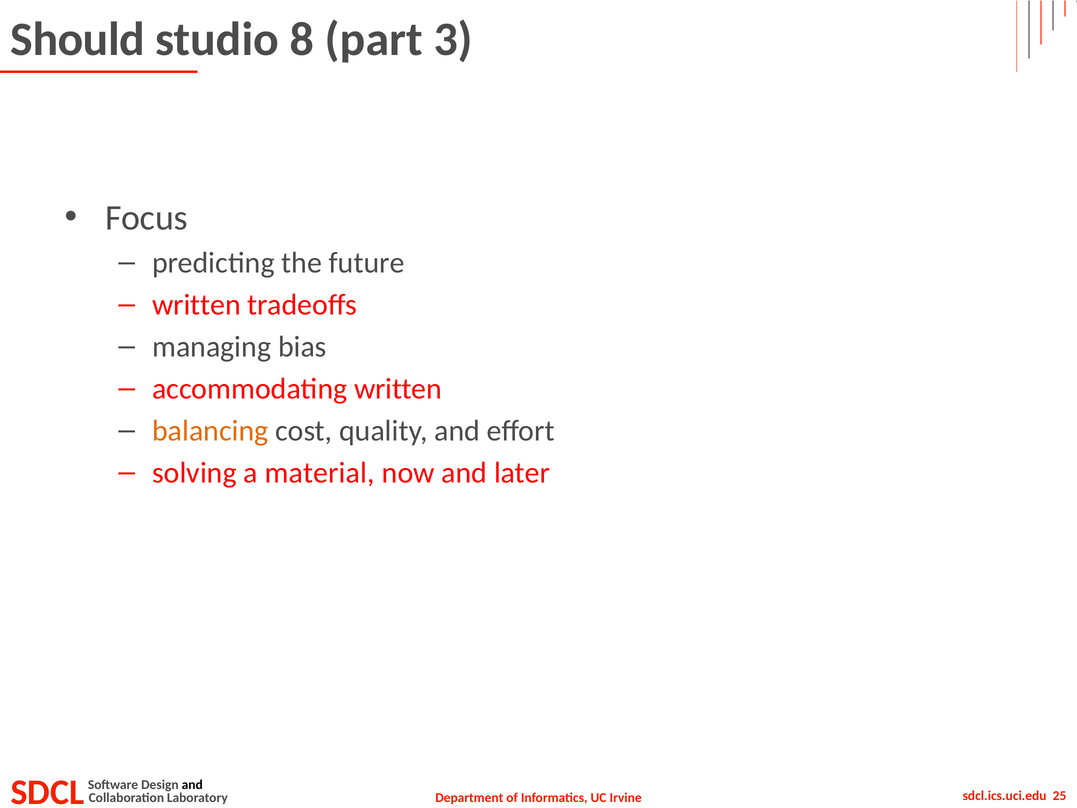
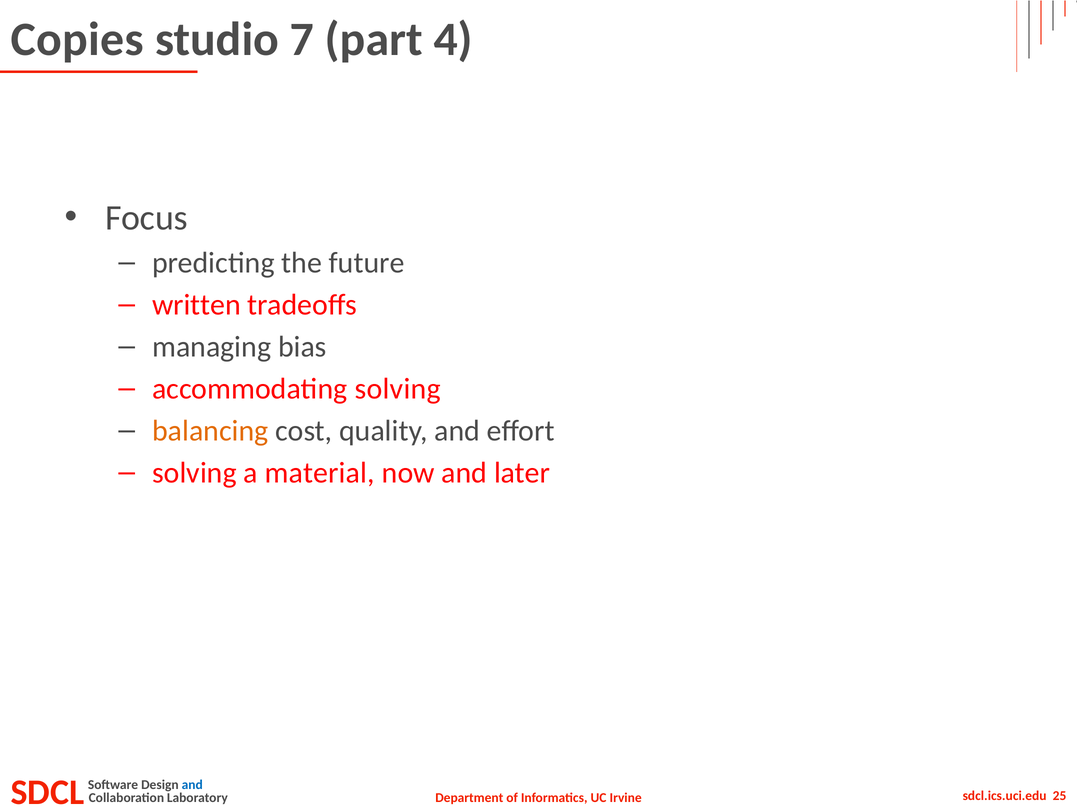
Should: Should -> Copies (77, 39)
8: 8 -> 7 (302, 39)
3: 3 -> 4 (453, 39)
accommodating written: written -> solving (398, 389)
and colour: black -> blue (192, 785)
